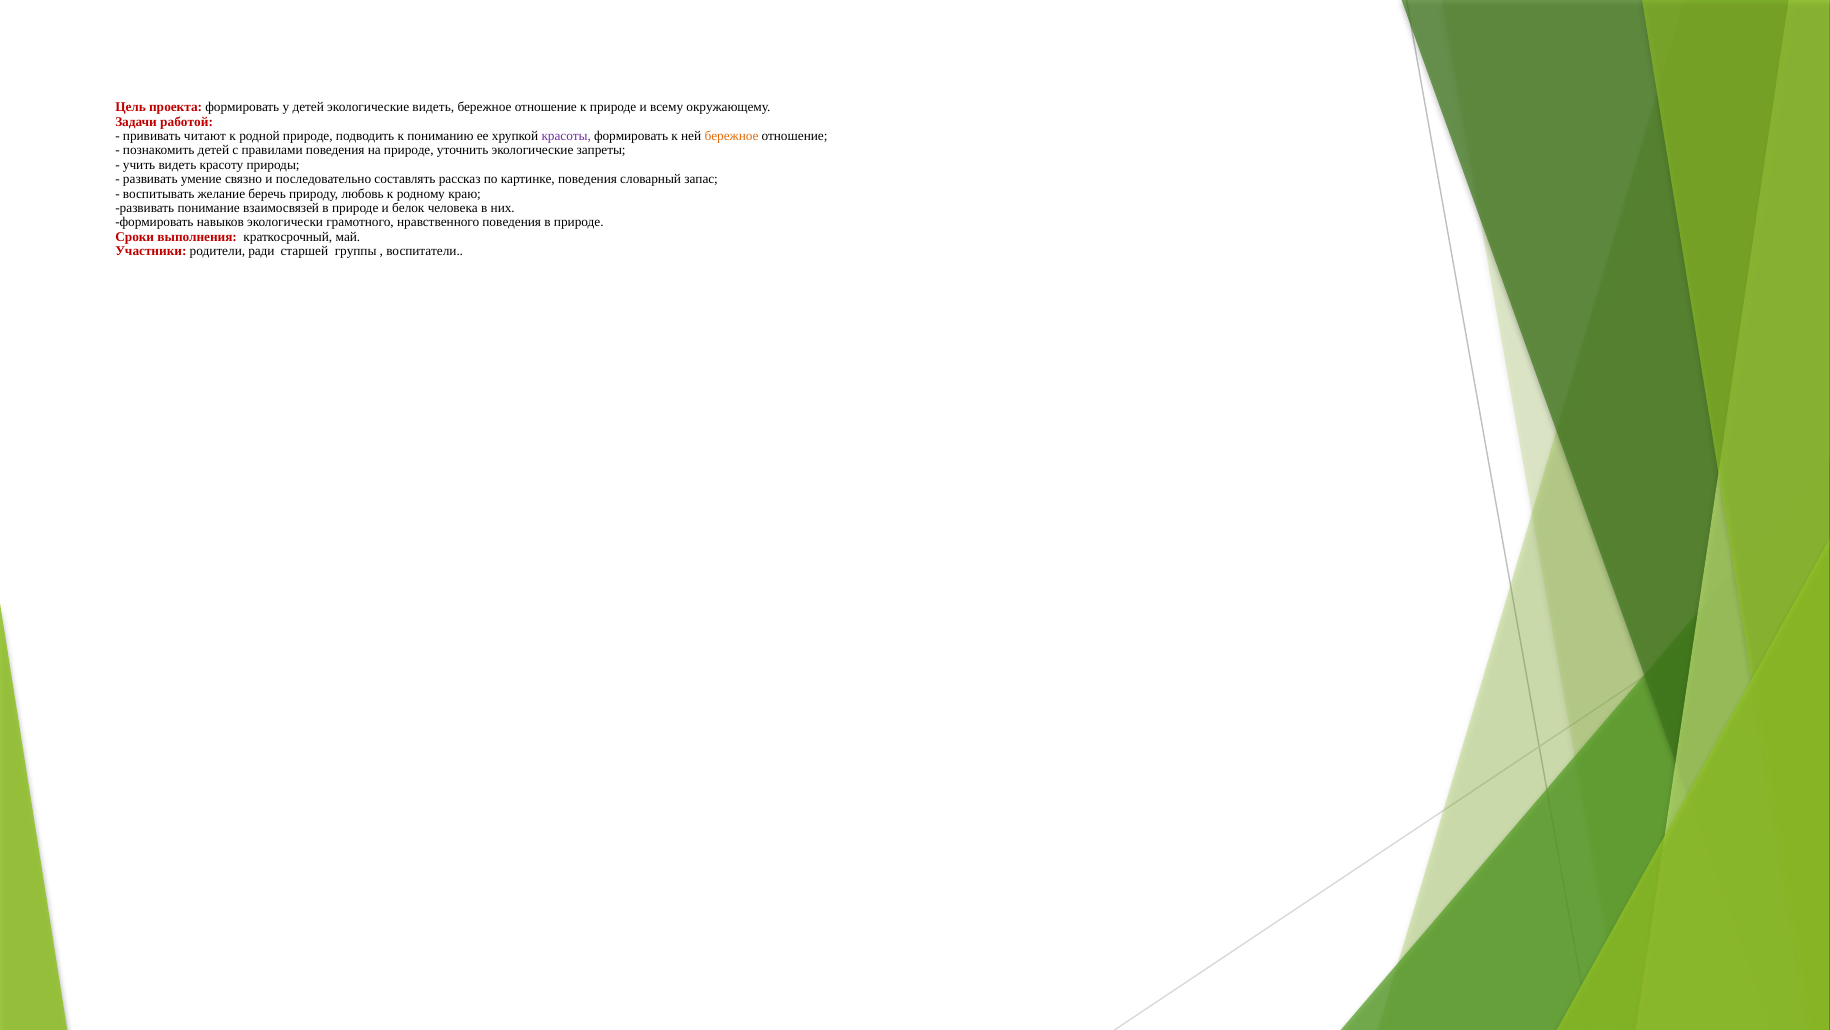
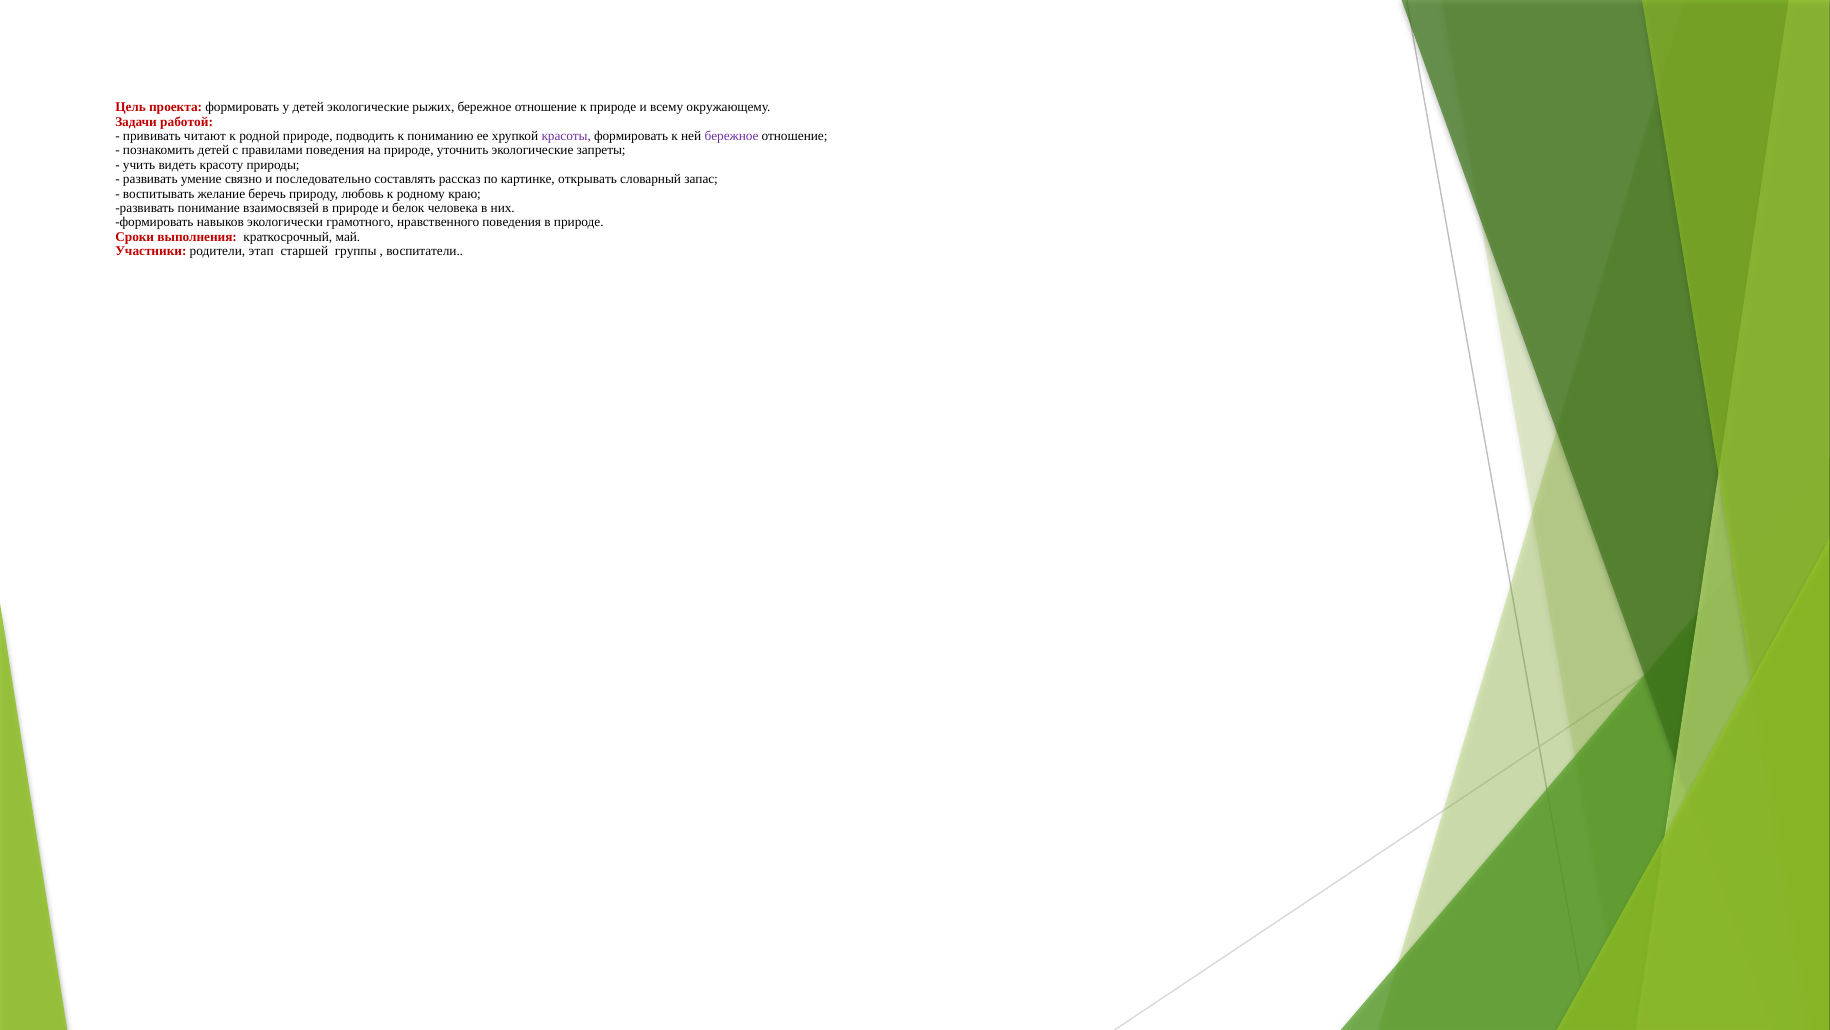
экологические видеть: видеть -> рыжих (433, 107)
бережное colour: orange -> purple (732, 136)
картинке поведения: поведения -> открывать (588, 179)
ради: ради -> этап (261, 251)
